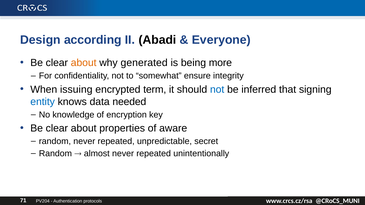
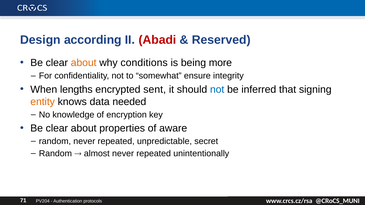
Abadi colour: black -> red (157, 40)
Everyone: Everyone -> Reserved (221, 40)
generated: generated -> conditions (144, 63)
issuing: issuing -> lengths (76, 90)
term: term -> sent (155, 90)
entity colour: blue -> orange (43, 102)
